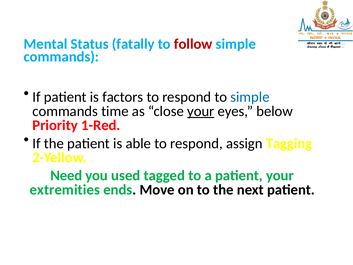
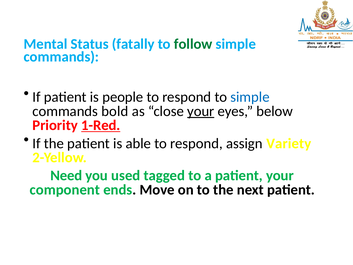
follow colour: red -> green (193, 44)
factors: factors -> people (123, 97)
time: time -> bold (115, 111)
1-Red underline: none -> present (101, 125)
Tagging: Tagging -> Variety (289, 143)
extremities: extremities -> component (65, 190)
